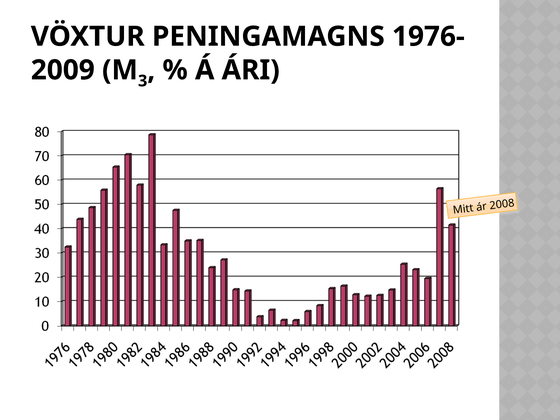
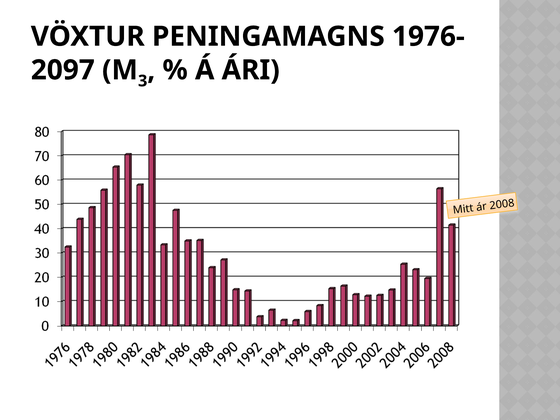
2009: 2009 -> 2097 (63, 70)
